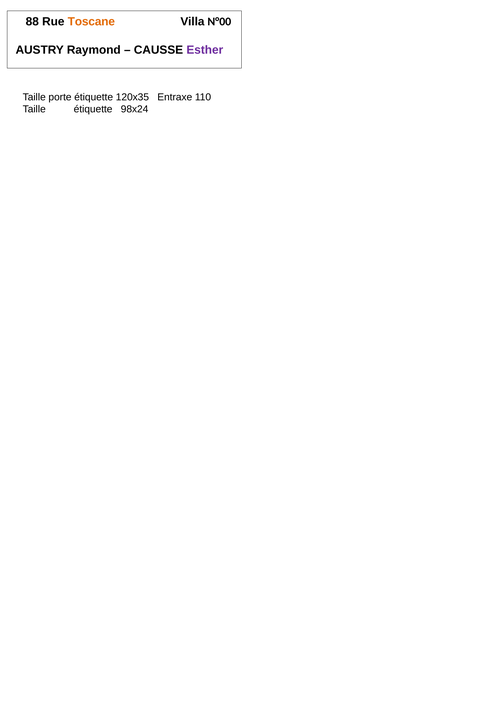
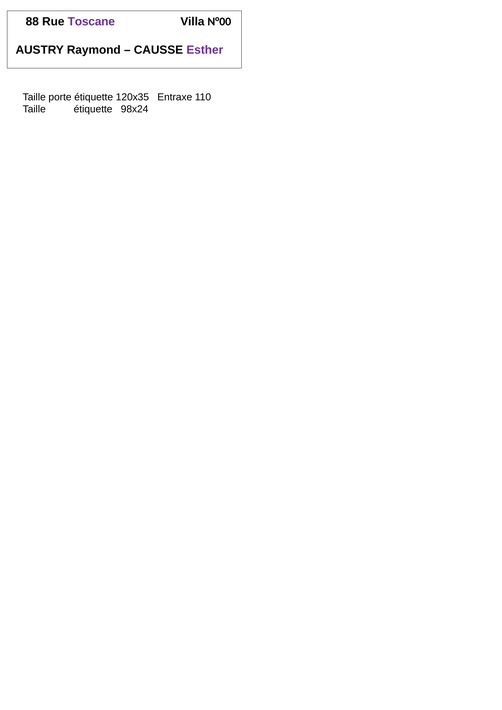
Toscane colour: orange -> purple (91, 22)
